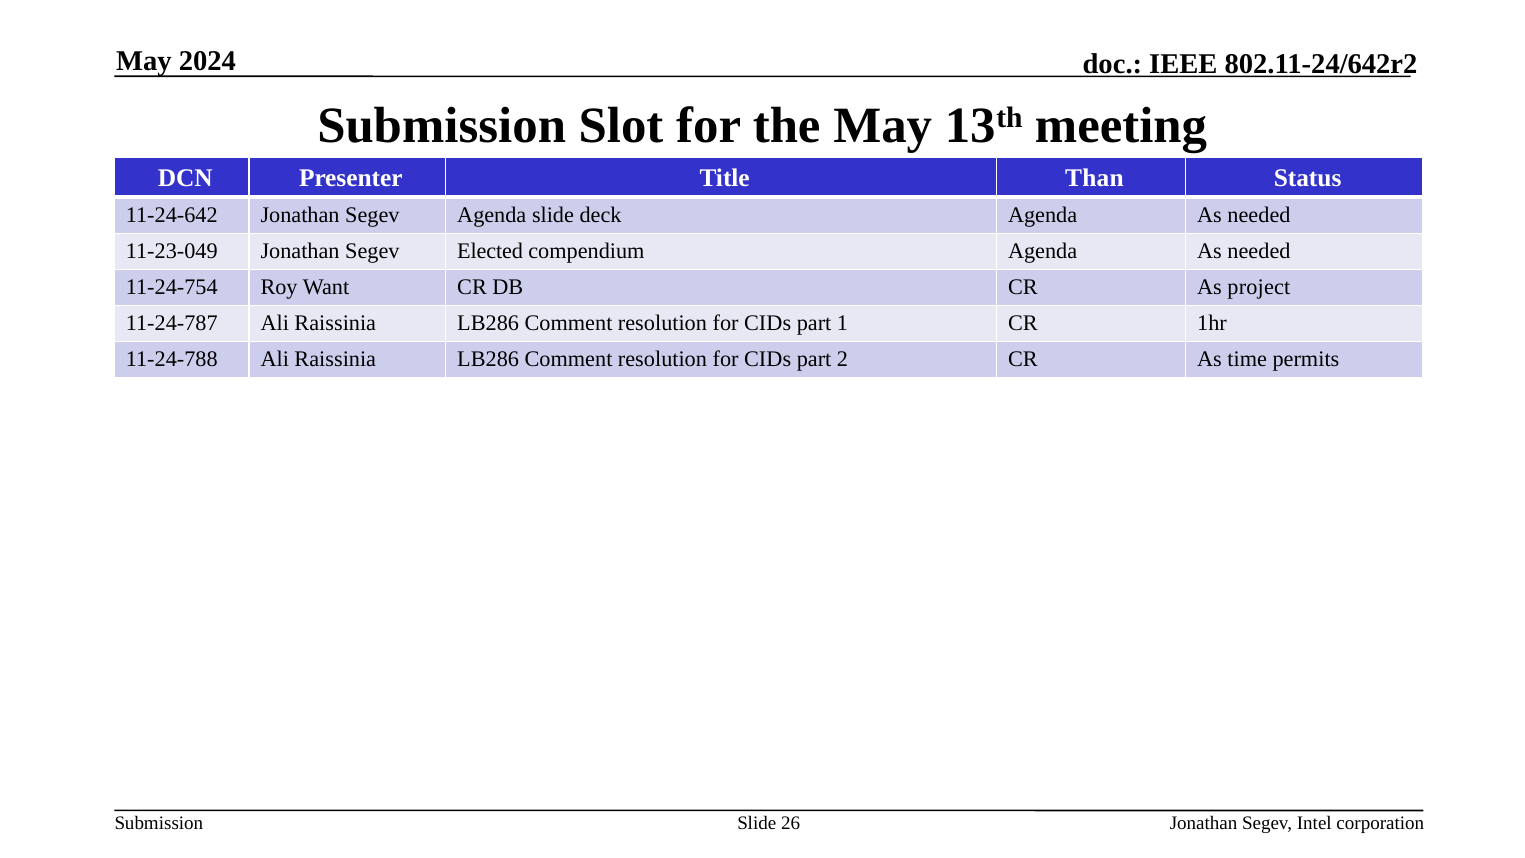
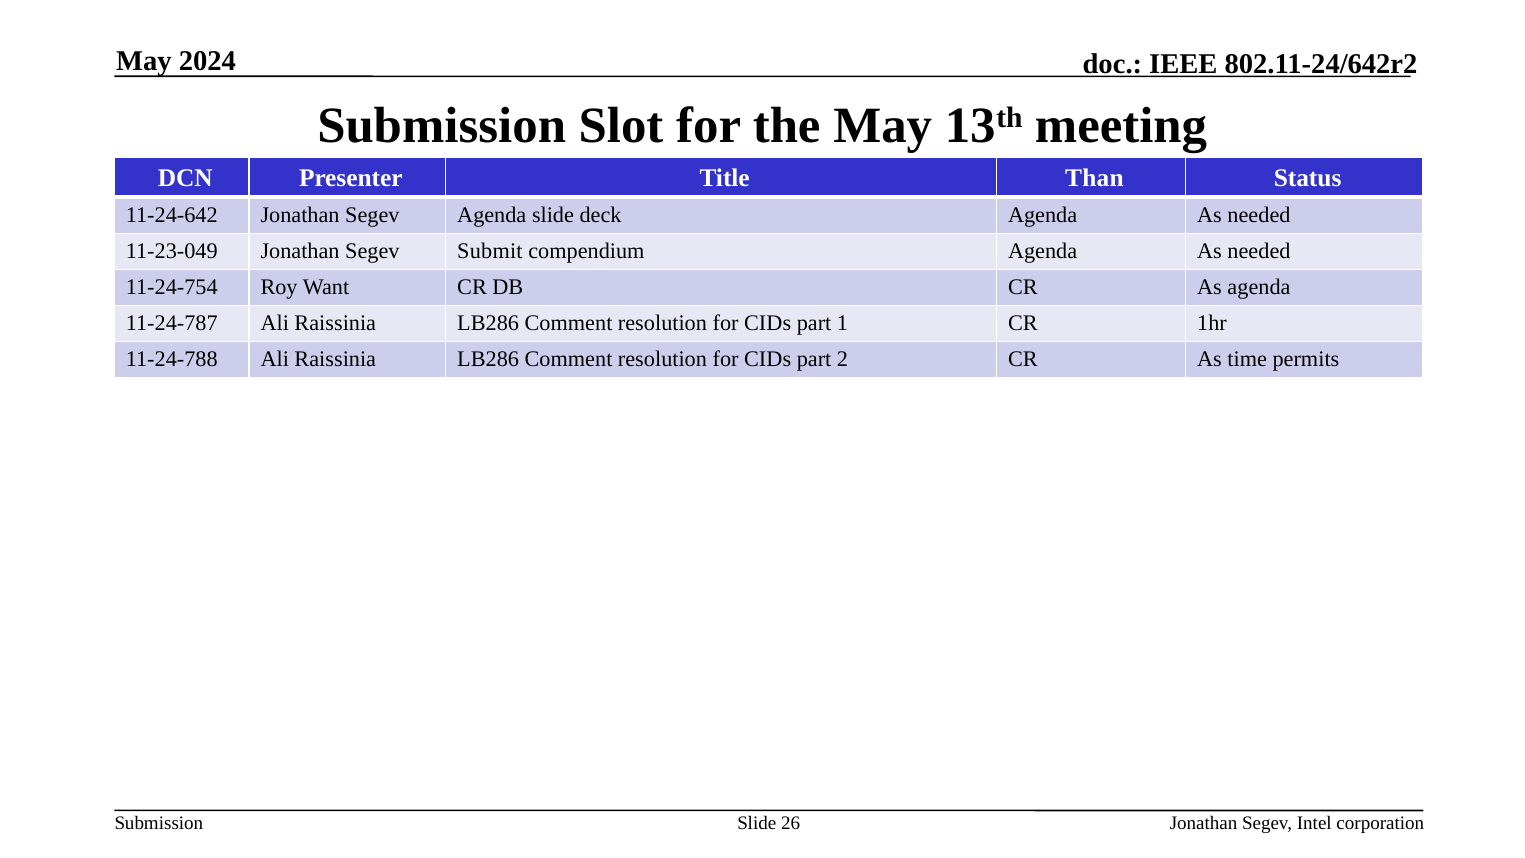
Elected: Elected -> Submit (490, 251)
As project: project -> agenda (1259, 287)
